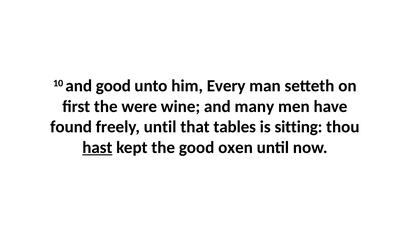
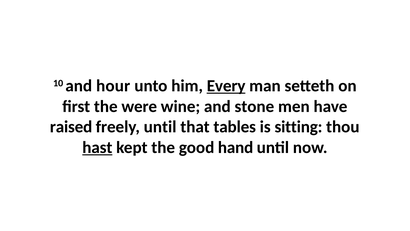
and good: good -> hour (113, 86)
Every underline: none -> present (226, 86)
many: many -> stone (254, 106)
found: found -> raised (71, 127)
oxen: oxen -> hand (236, 147)
